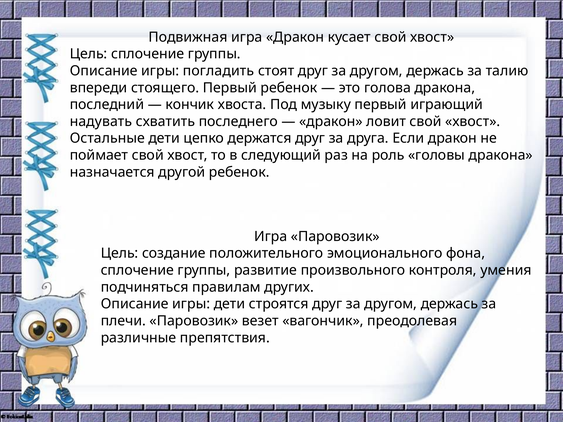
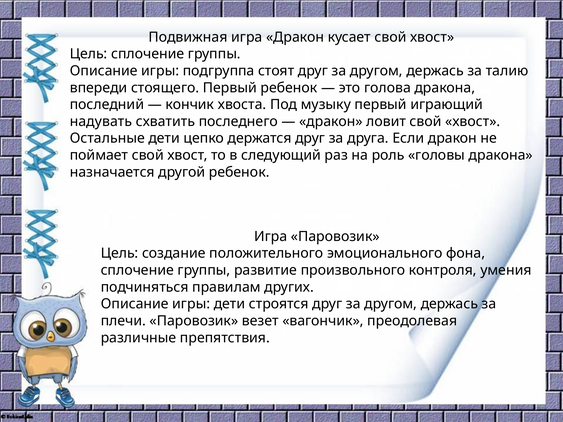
погладить: погладить -> подгруппа (219, 71)
